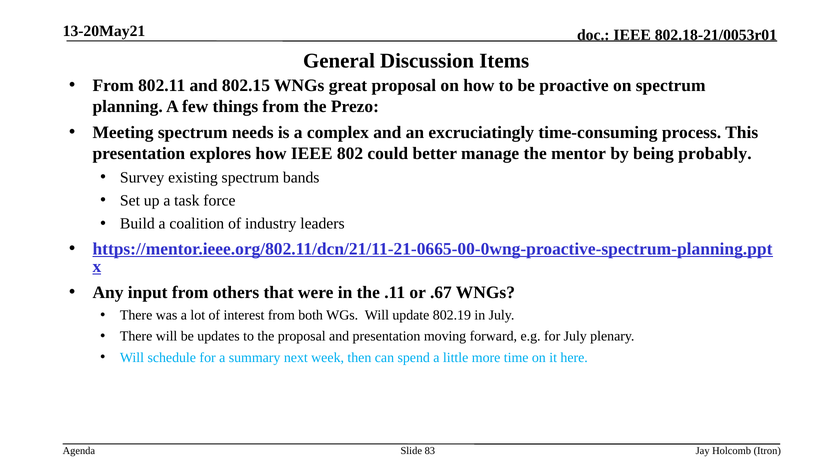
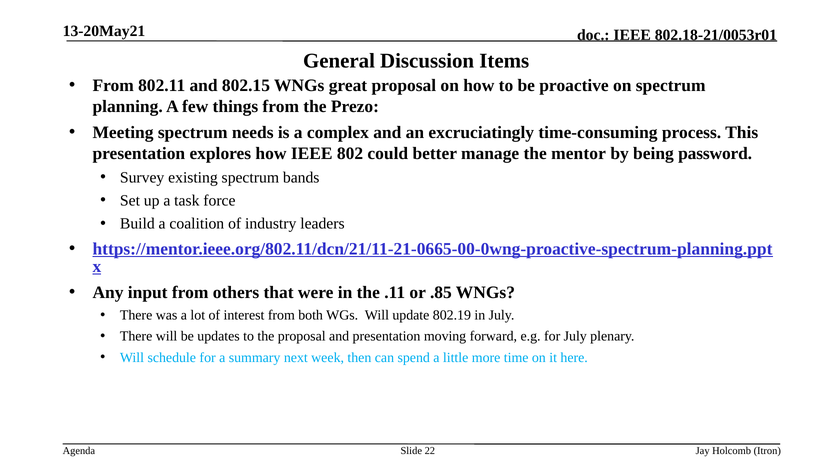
probably: probably -> password (715, 153)
.67: .67 -> .85 (441, 293)
83: 83 -> 22 (430, 451)
